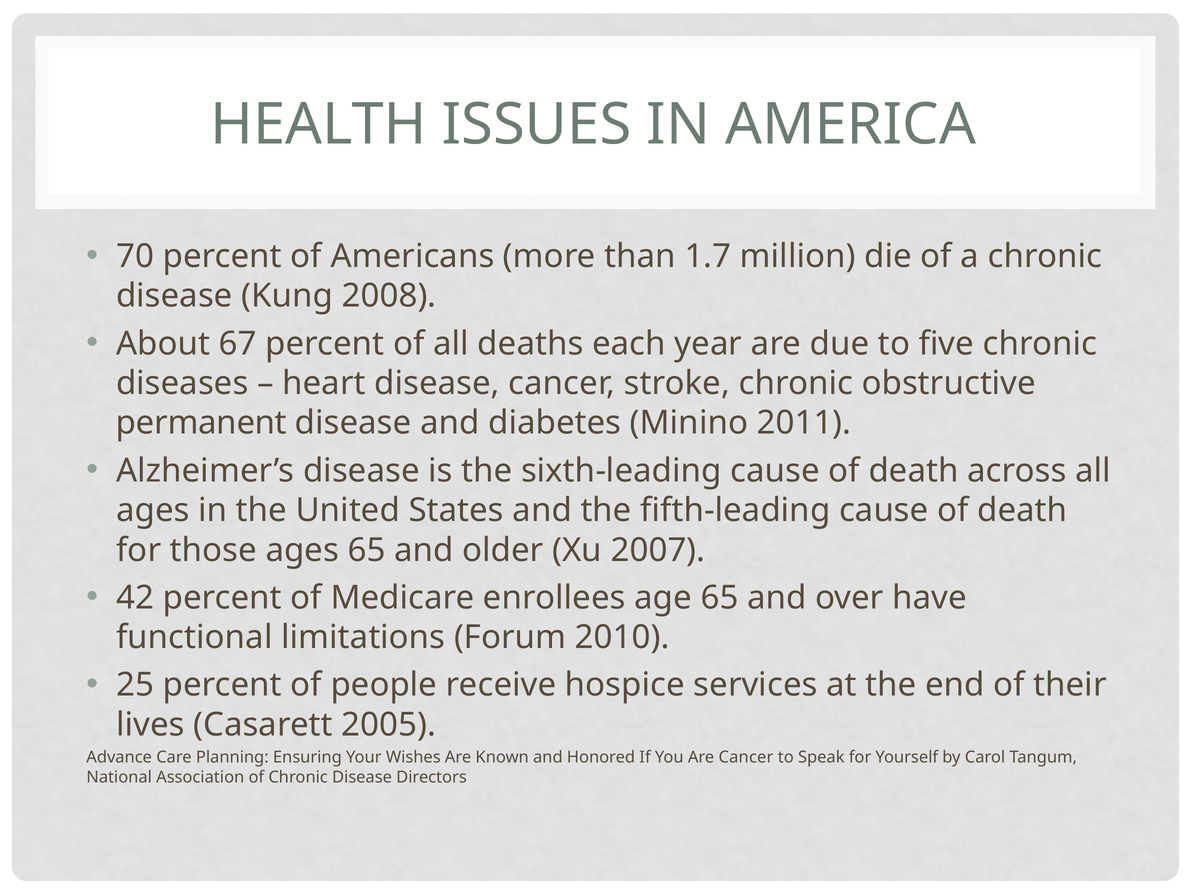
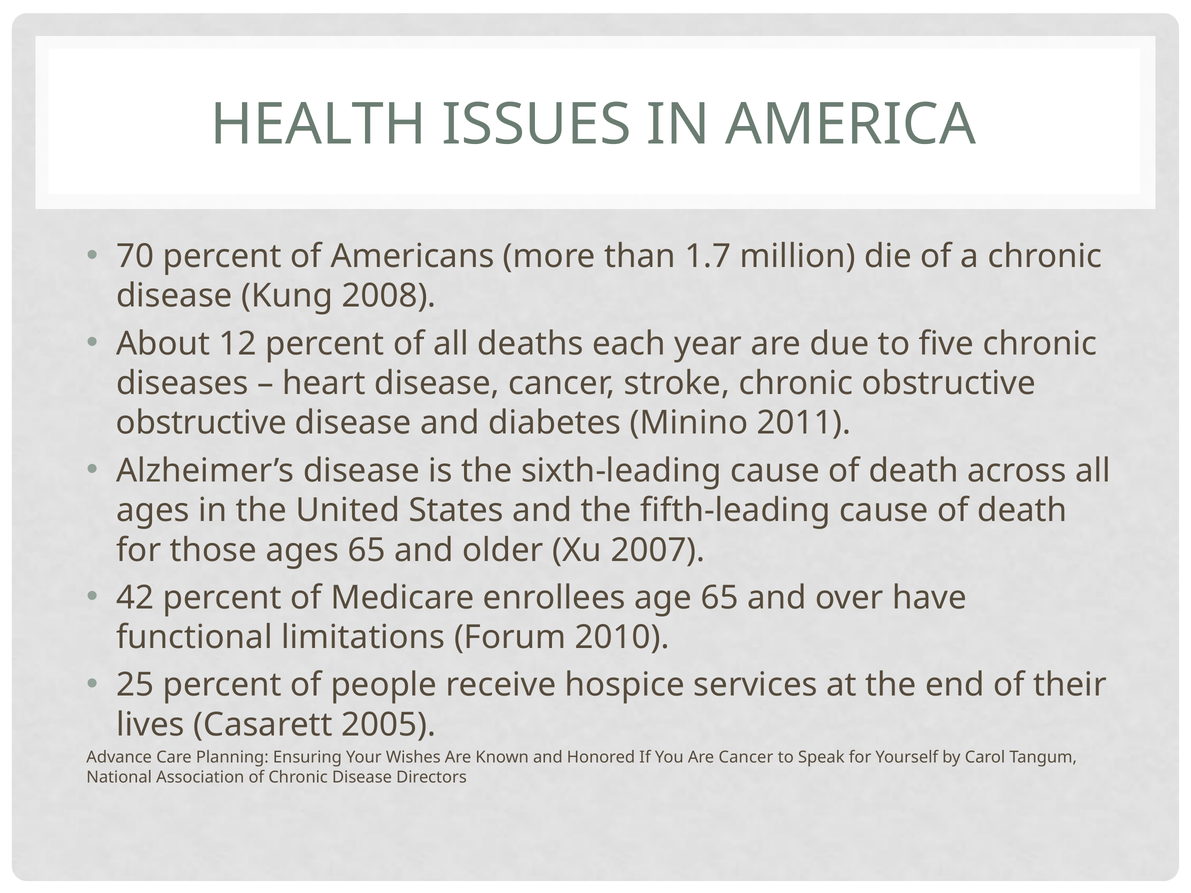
67: 67 -> 12 (238, 344)
permanent: permanent -> obstructive (201, 423)
